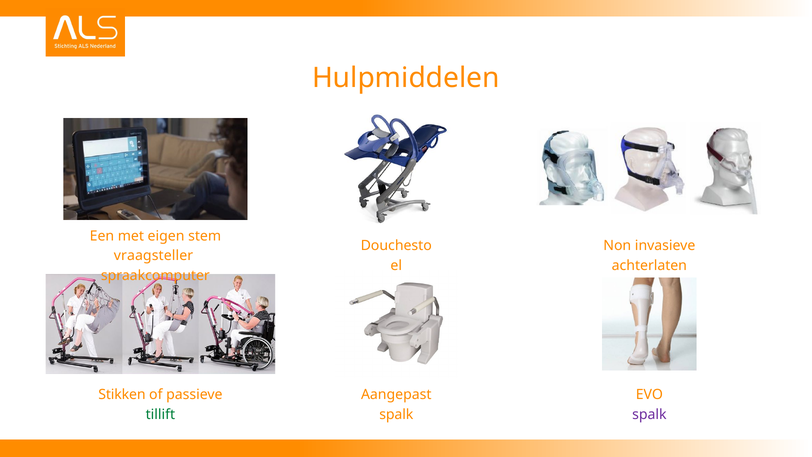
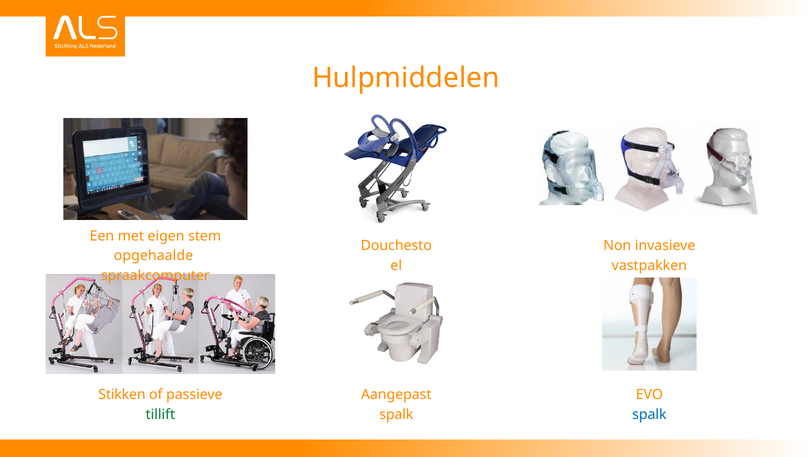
vraagsteller: vraagsteller -> opgehaalde (153, 256)
achterlaten: achterlaten -> vastpakken (649, 265)
spalk colour: purple -> blue (649, 414)
